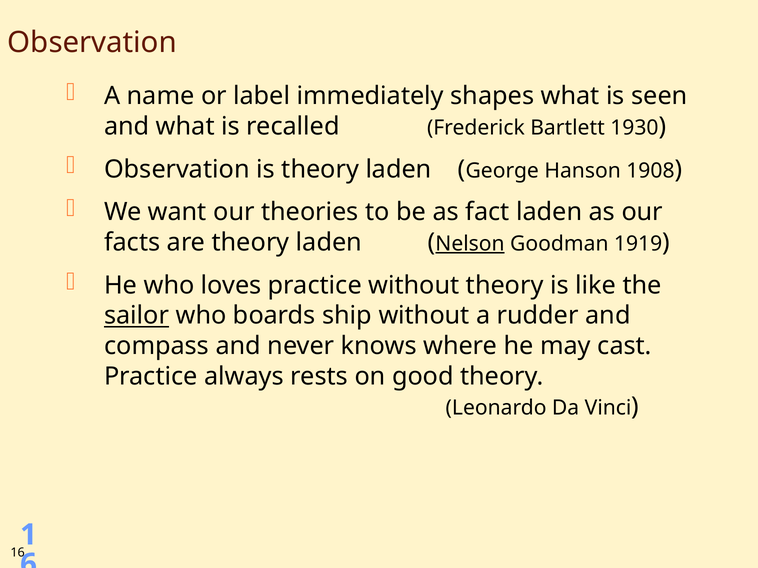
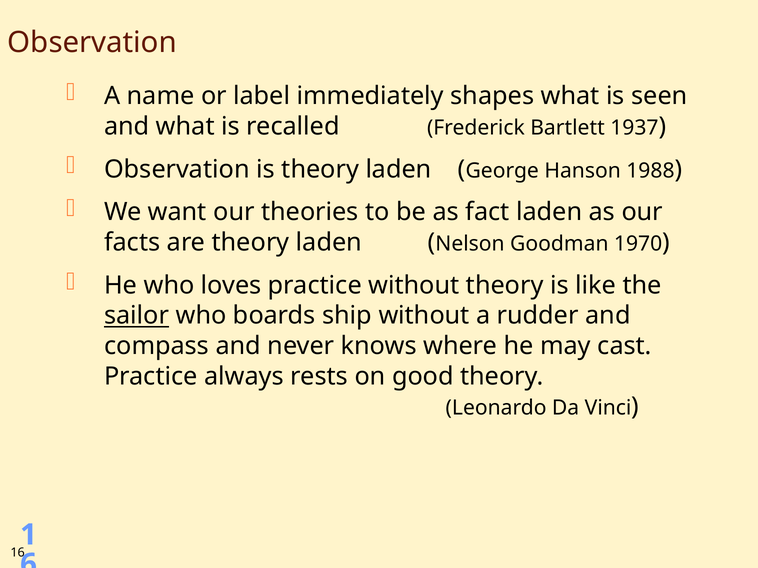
1930: 1930 -> 1937 (634, 128)
1908: 1908 -> 1988 (650, 171)
Nelson underline: present -> none (470, 244)
1919: 1919 -> 1970 (638, 244)
